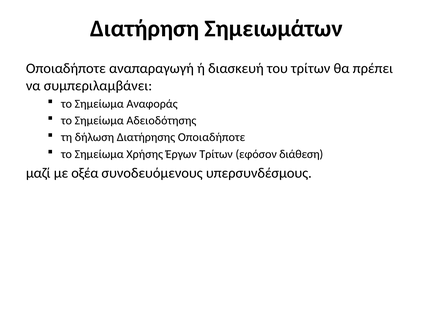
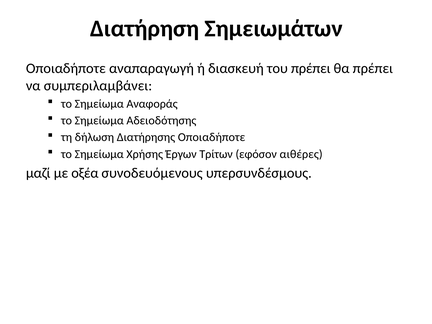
του τρίτων: τρίτων -> πρέπει (311, 68)
διάθεση: διάθεση -> αιθέρες (301, 154)
